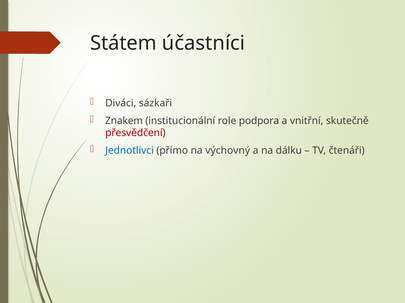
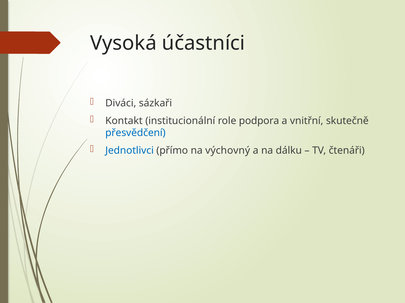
Státem: Státem -> Vysoká (123, 43)
Znakem: Znakem -> Kontakt (124, 121)
přesvědčení colour: red -> blue (135, 133)
